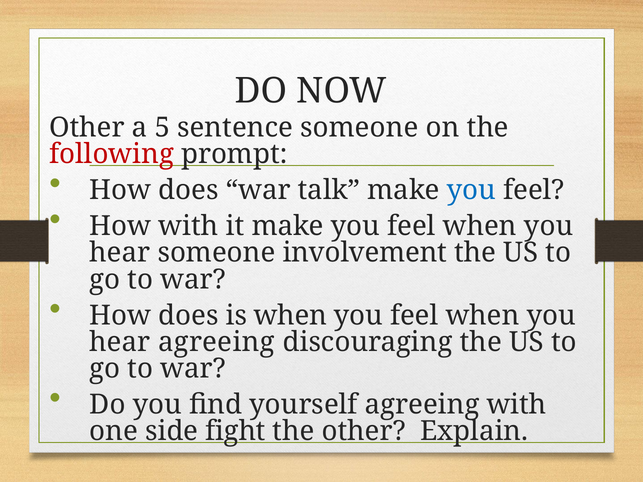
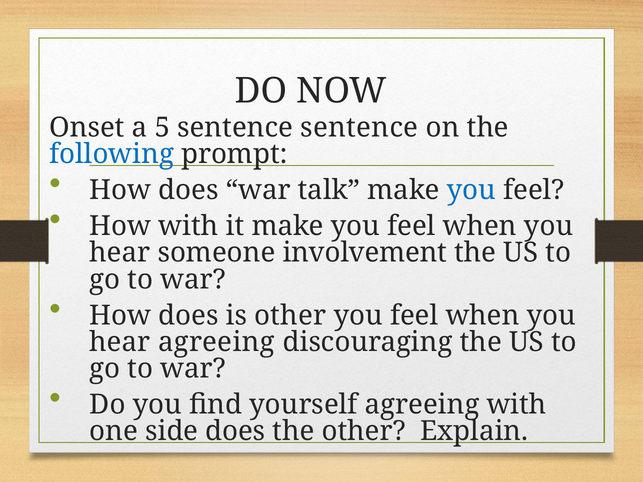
Other: Other -> Onset (87, 128)
sentence someone: someone -> sentence (359, 128)
following colour: red -> blue (112, 154)
is when: when -> other (290, 316)
side fight: fight -> does (235, 431)
